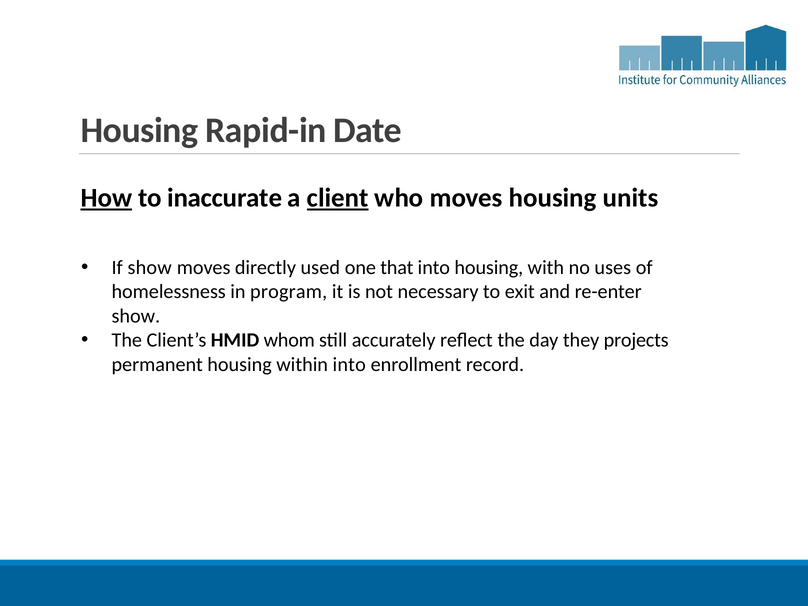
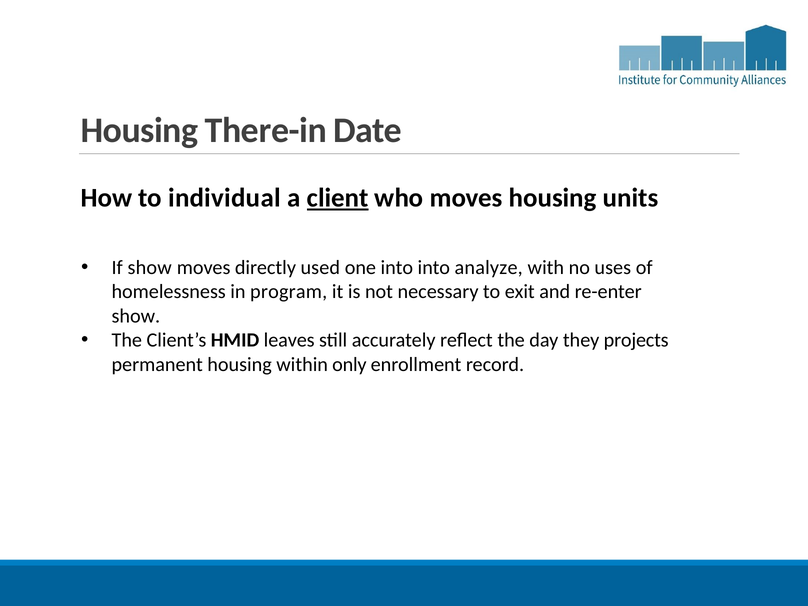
Rapid-in: Rapid-in -> There-in (266, 130)
How underline: present -> none (106, 198)
inaccurate: inaccurate -> individual (224, 198)
one that: that -> into (397, 267)
into housing: housing -> analyze (489, 267)
whom: whom -> leaves (289, 340)
within into: into -> only (349, 364)
